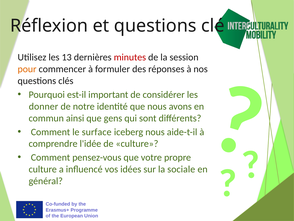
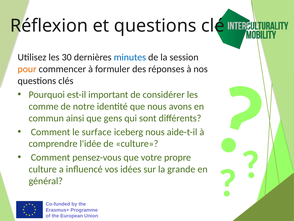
13: 13 -> 30 (67, 57)
minutes colour: red -> blue (130, 57)
donner: donner -> comme (44, 106)
sociale: sociale -> grande (181, 169)
